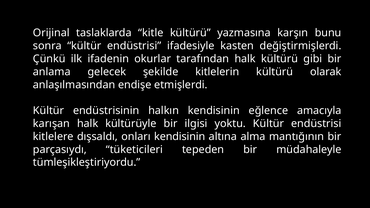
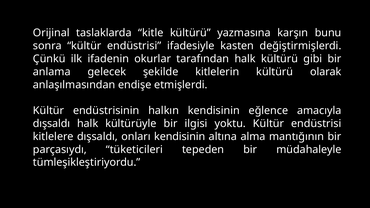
karışan: karışan -> dışsaldı (51, 124)
